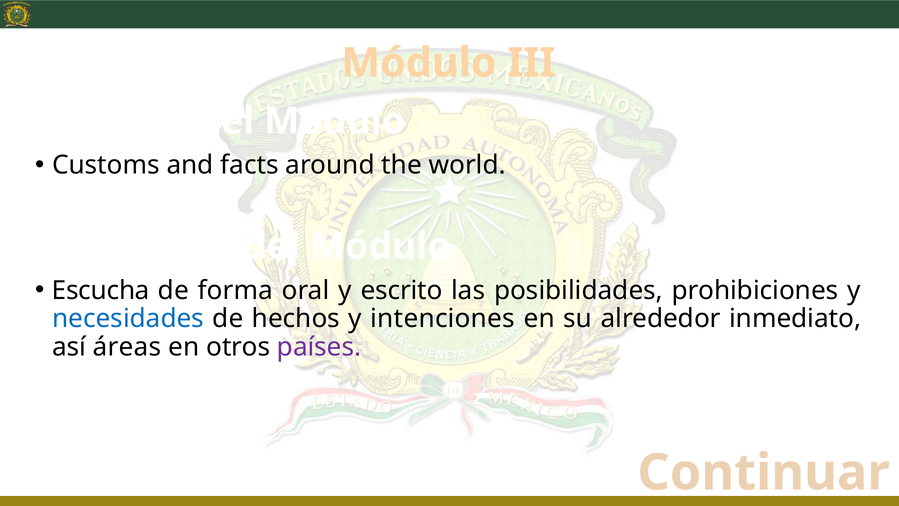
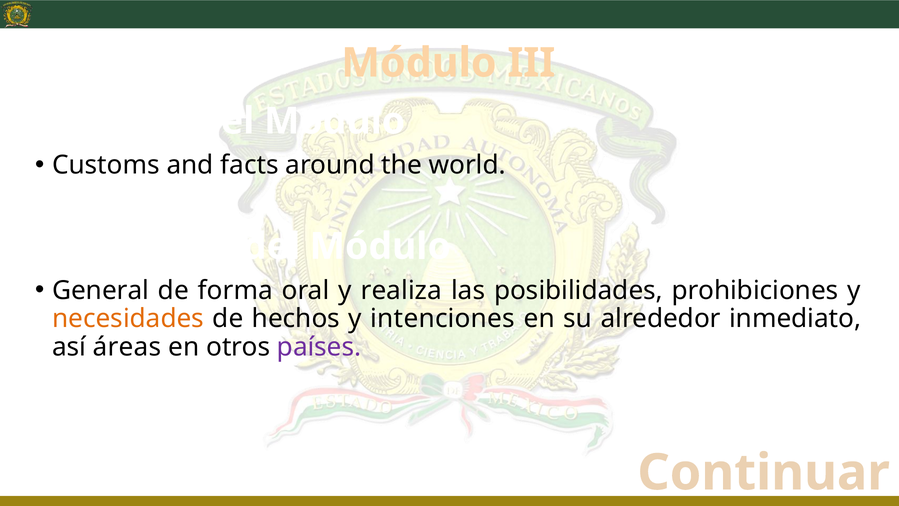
Escucha: Escucha -> General (101, 290)
escrito: escrito -> realiza (401, 290)
necesidades colour: blue -> orange (128, 318)
